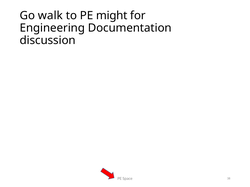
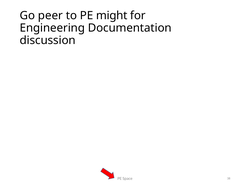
walk: walk -> peer (50, 16)
